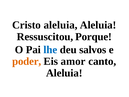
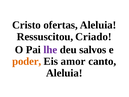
Cristo aleluia: aleluia -> ofertas (61, 25)
Porque: Porque -> Criado (93, 37)
lhe colour: blue -> purple (50, 50)
